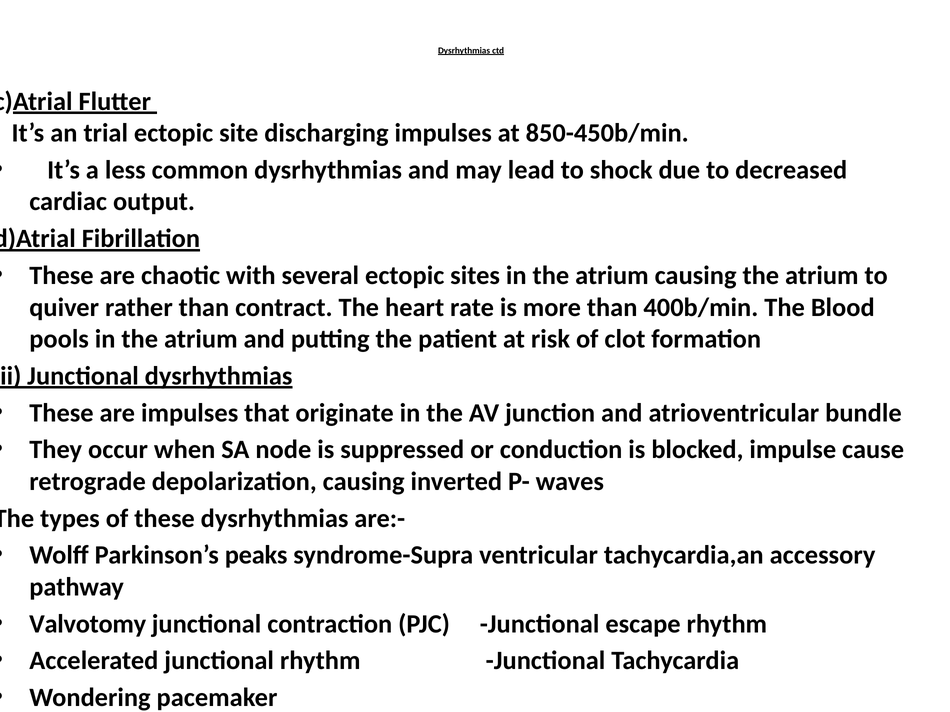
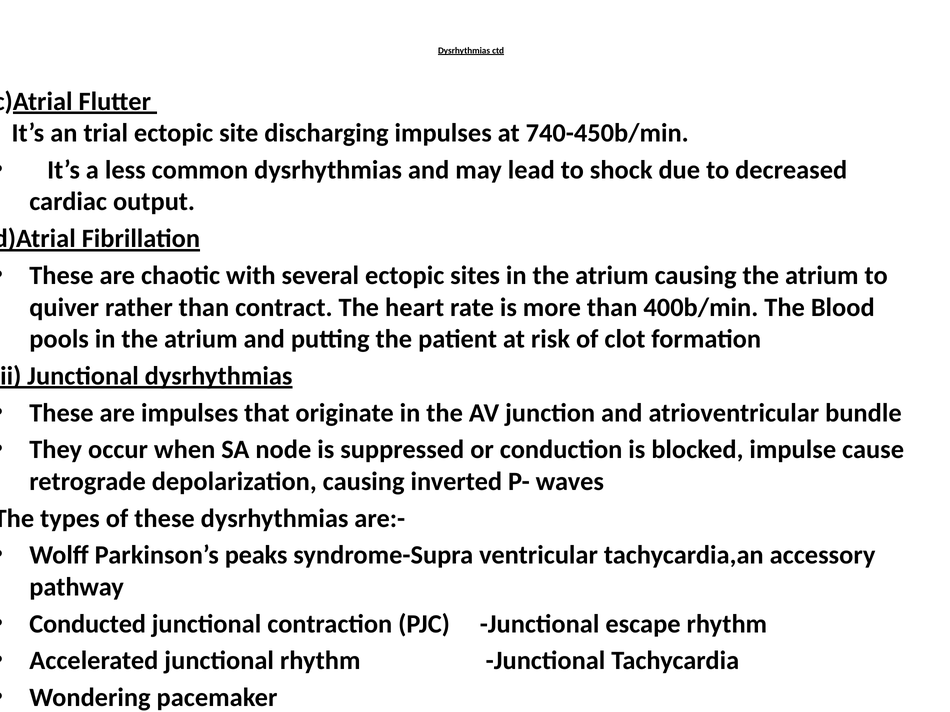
850-450b/min: 850-450b/min -> 740-450b/min (607, 133)
Valvotomy: Valvotomy -> Conducted (88, 624)
